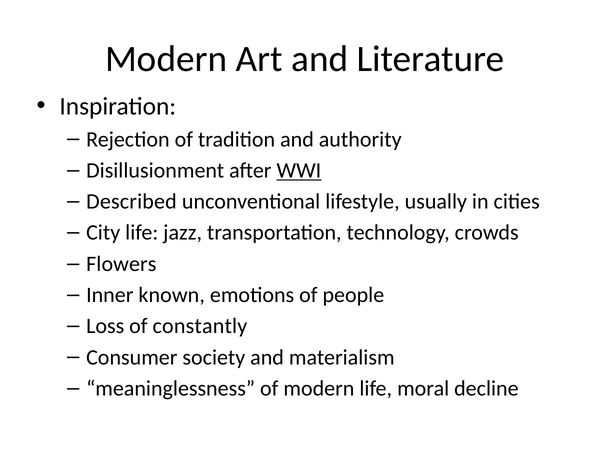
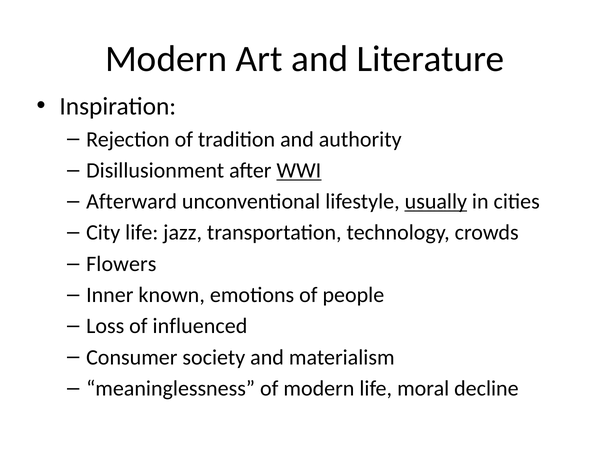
Described: Described -> Afterward (132, 202)
usually underline: none -> present (436, 202)
constantly: constantly -> influenced (200, 327)
